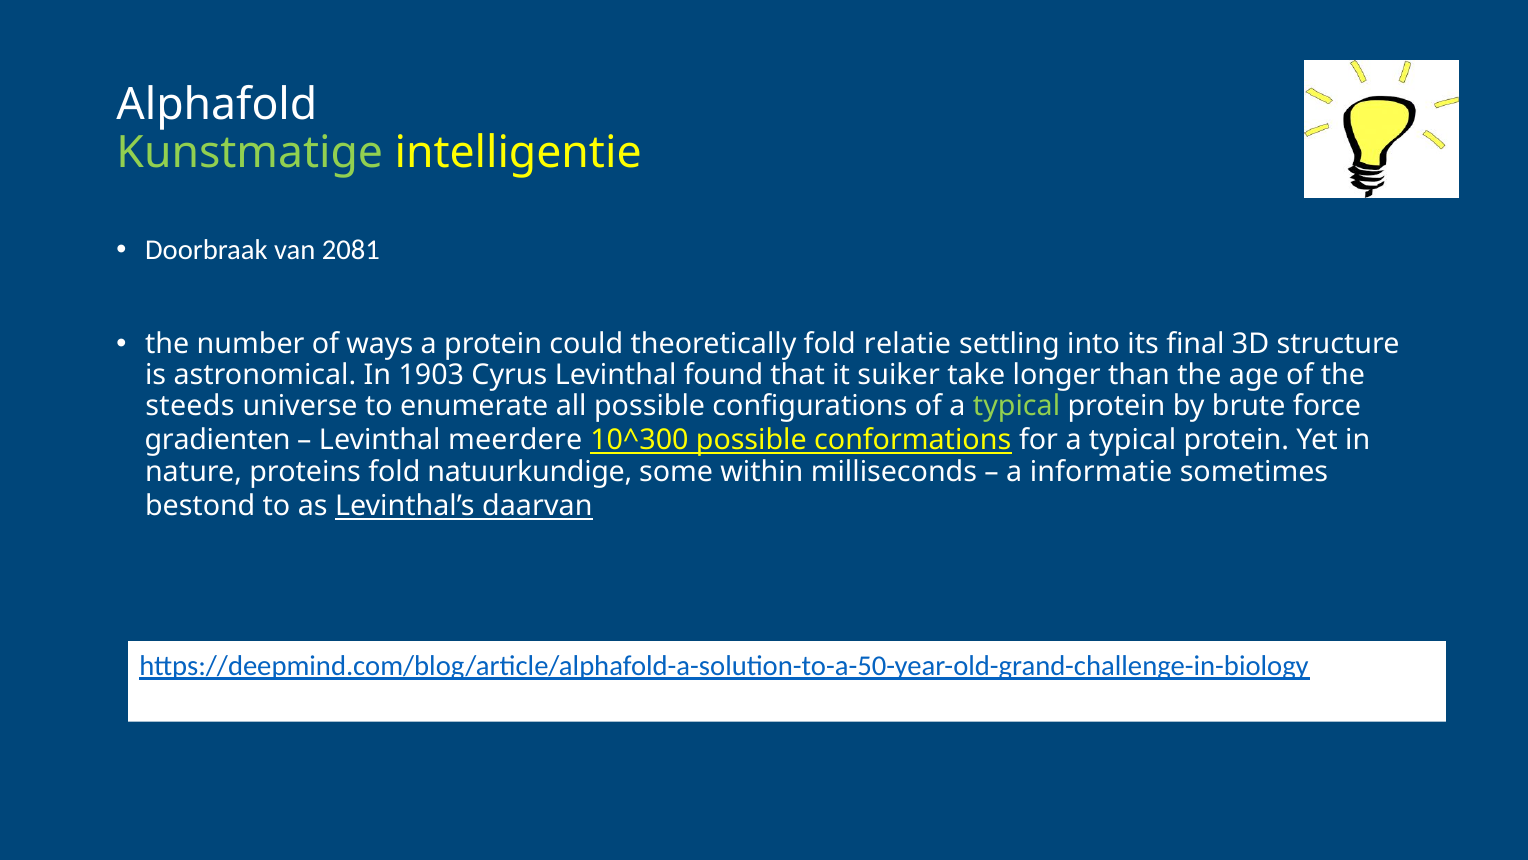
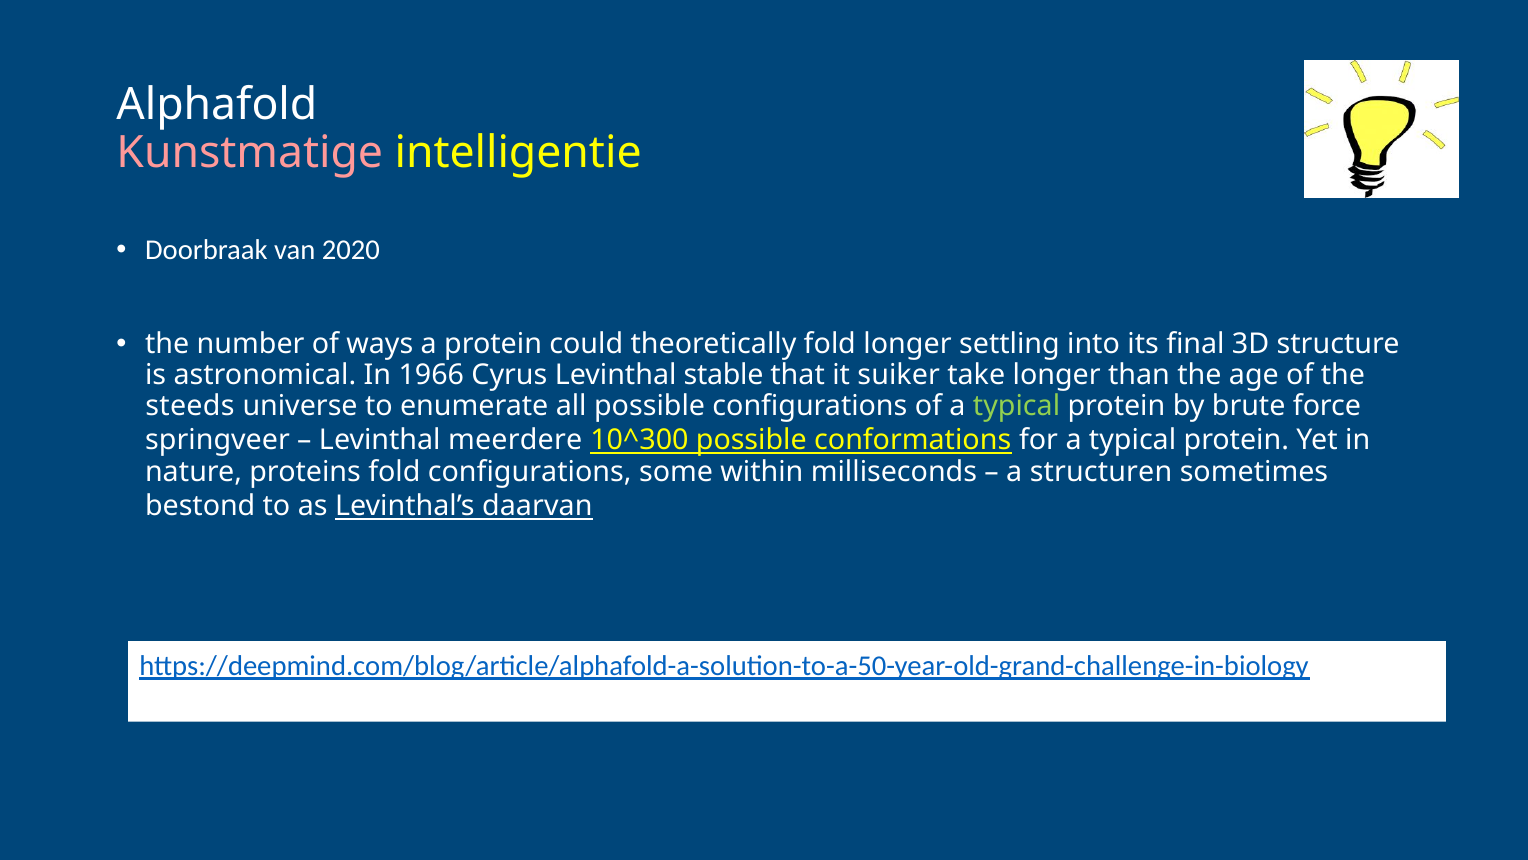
Kunstmatige colour: light green -> pink (250, 152)
2081: 2081 -> 2020 (351, 250)
fold relatie: relatie -> longer (908, 344)
1903: 1903 -> 1966 (431, 374)
found: found -> stable (724, 374)
gradienten: gradienten -> springveer (218, 440)
fold natuurkundige: natuurkundige -> configurations (530, 471)
informatie: informatie -> structuren (1101, 471)
